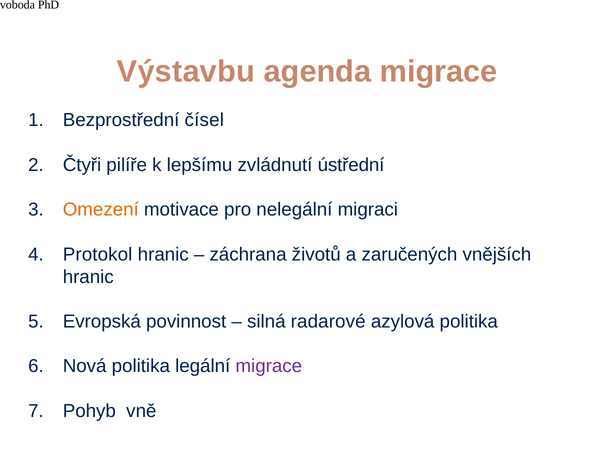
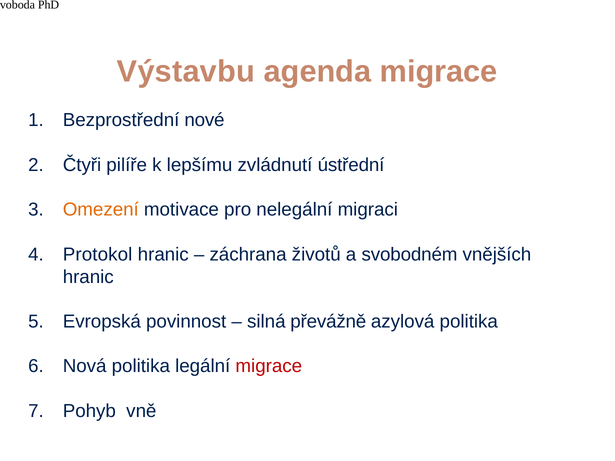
čísel: čísel -> nové (204, 120)
zaručených: zaručených -> svobodném (410, 254)
radarové: radarové -> převážně (328, 322)
migrace colour: purple -> red (269, 366)
